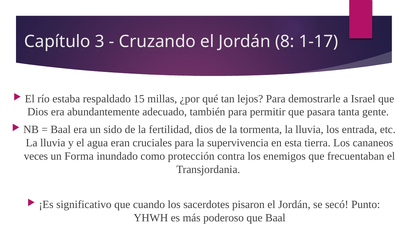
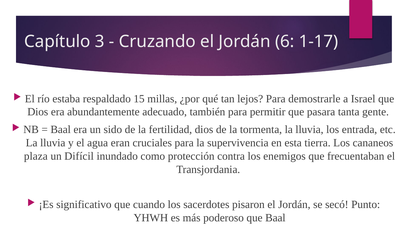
8: 8 -> 6 (285, 41)
veces: veces -> plaza (36, 156)
Forma: Forma -> Difícil (79, 156)
